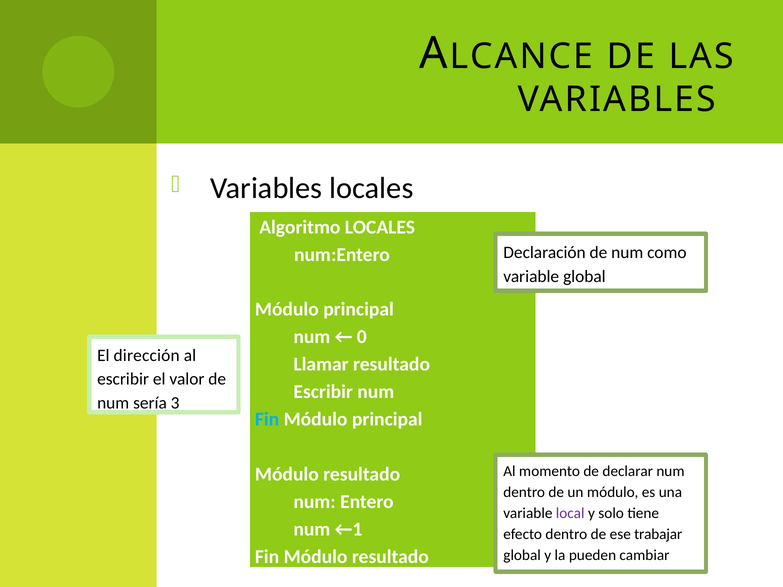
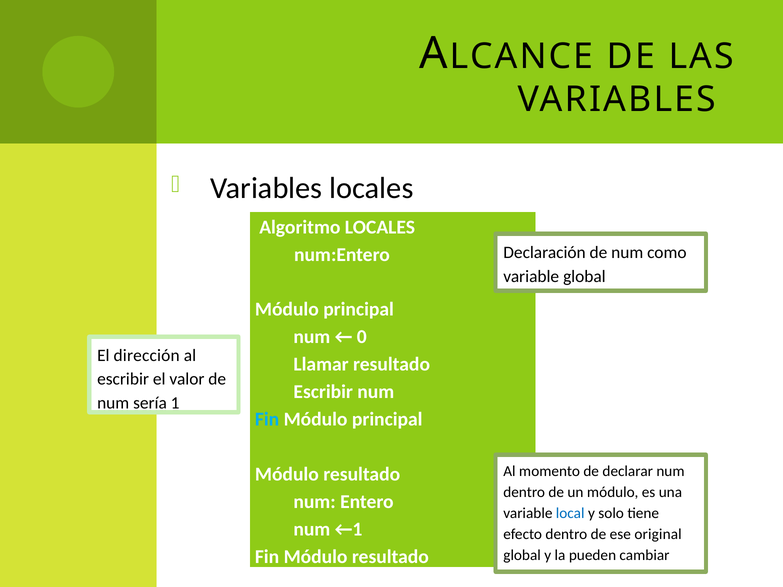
3: 3 -> 1 (175, 403)
local colour: purple -> blue (570, 514)
trabajar: trabajar -> original (658, 535)
